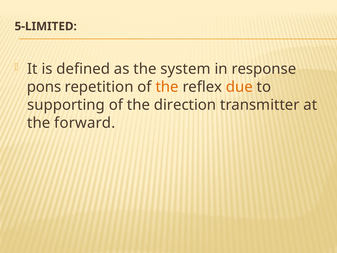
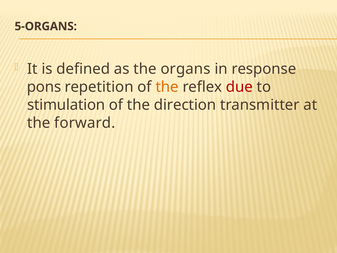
5-LIMITED: 5-LIMITED -> 5-ORGANS (46, 26)
system: system -> organs (186, 69)
due colour: orange -> red (239, 87)
supporting: supporting -> stimulation (66, 105)
